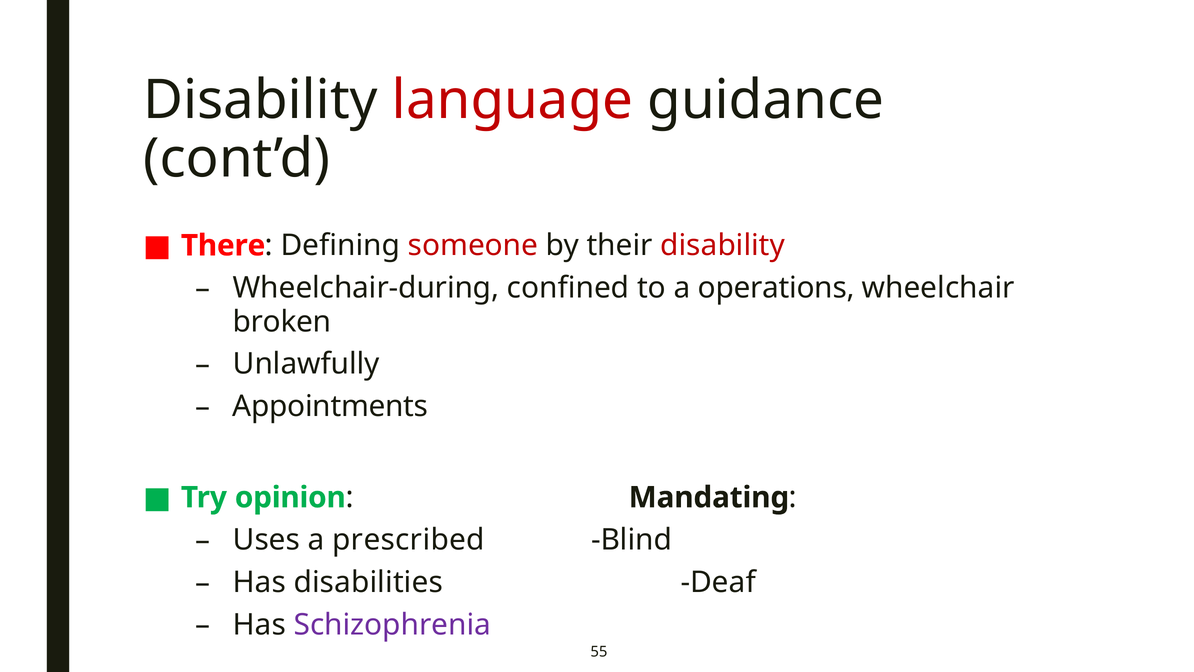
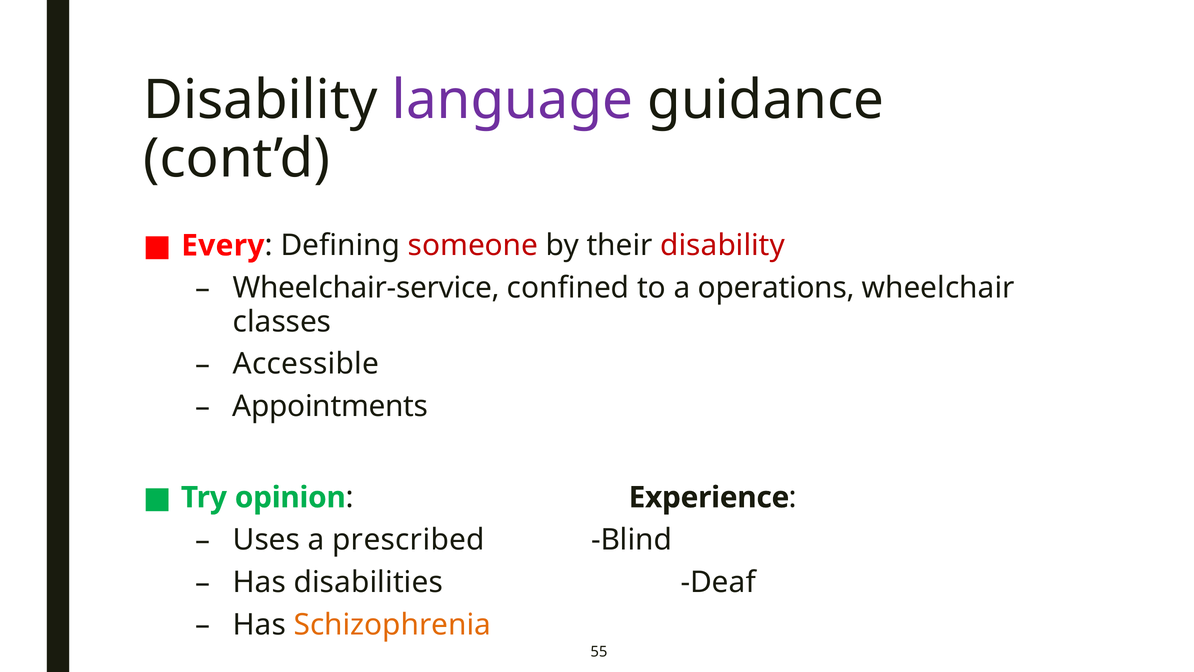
language colour: red -> purple (513, 100)
There: There -> Every (223, 245)
Wheelchair-during: Wheelchair-during -> Wheelchair-service (366, 288)
broken: broken -> classes (282, 321)
Unlawfully: Unlawfully -> Accessible (306, 364)
Mandating: Mandating -> Experience (709, 497)
Schizophrenia colour: purple -> orange (392, 624)
